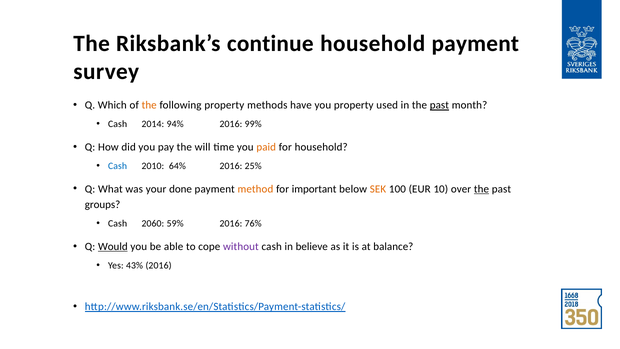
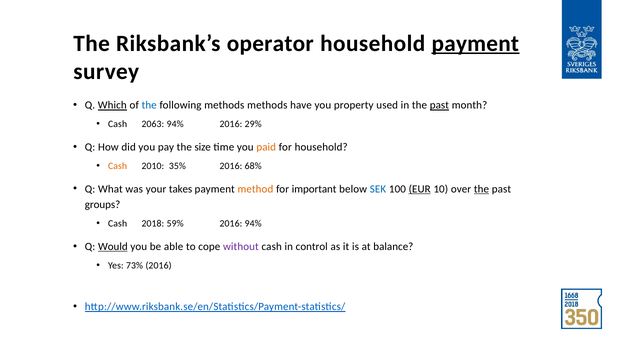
continue: continue -> operator (270, 43)
payment underline: none -> present (475, 43)
Which underline: none -> present (112, 105)
the colour: orange -> blue (149, 105)
following property: property -> methods (224, 105)
2014: 2014 -> 2063 (153, 124)
99%: 99% -> 29% (253, 124)
will: will -> size (203, 147)
Cash colour: blue -> orange (118, 166)
64%: 64% -> 35% (177, 166)
25%: 25% -> 68% (253, 166)
done: done -> takes (181, 189)
SEK colour: orange -> blue (378, 189)
EUR underline: none -> present (420, 189)
2060: 2060 -> 2018 (153, 223)
2016 76%: 76% -> 94% (253, 223)
believe: believe -> control (312, 246)
43%: 43% -> 73% (134, 265)
